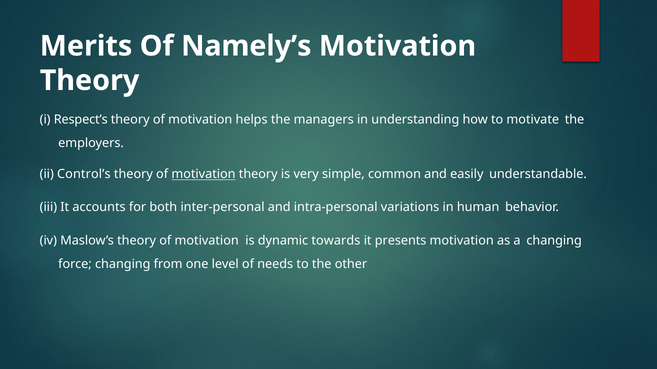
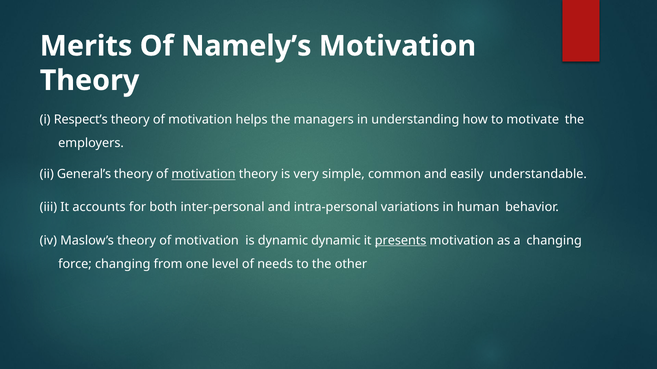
Control’s: Control’s -> General’s (84, 174)
dynamic towards: towards -> dynamic (336, 241)
presents underline: none -> present (401, 241)
